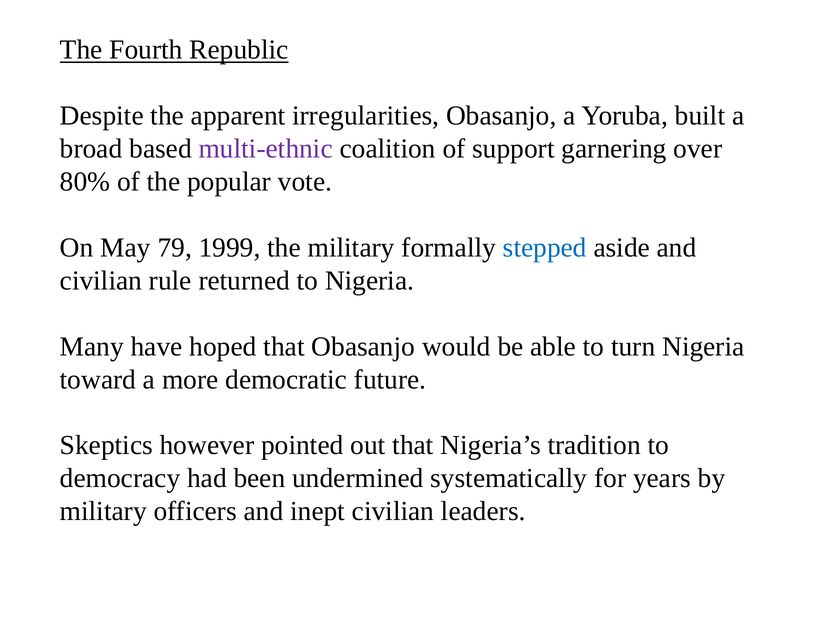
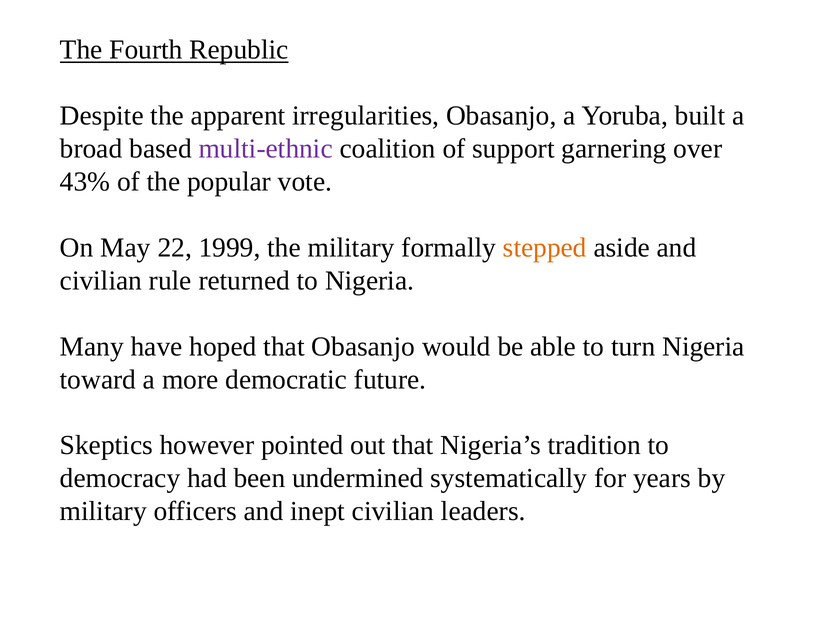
80%: 80% -> 43% (85, 182)
79: 79 -> 22 (175, 248)
stepped colour: blue -> orange (545, 248)
